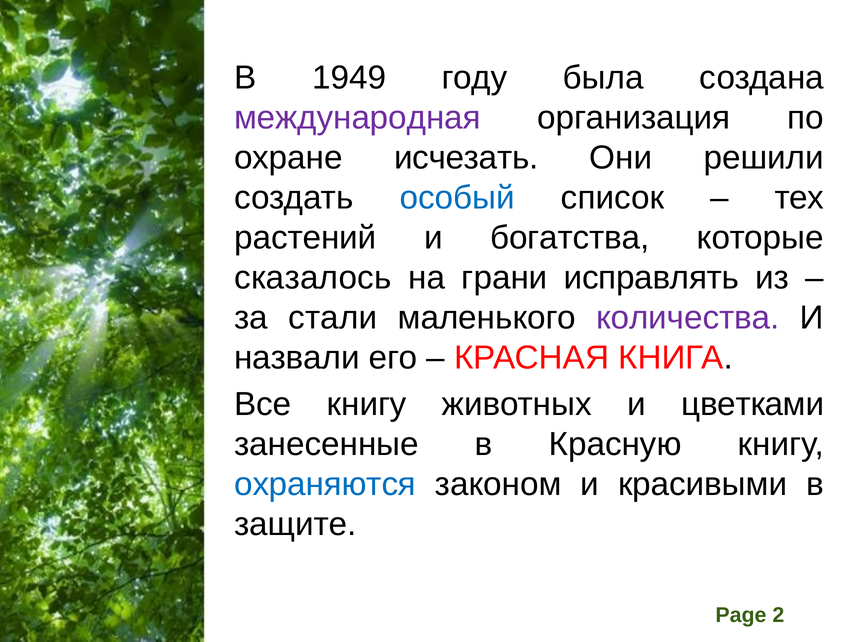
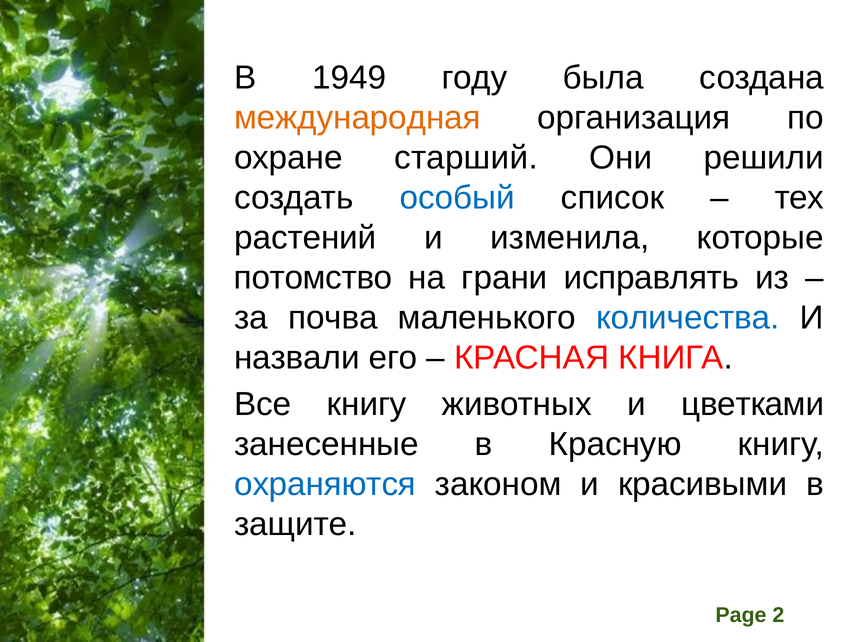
международная colour: purple -> orange (357, 118)
исчезать: исчезать -> старший (466, 158)
богатства: богатства -> изменила (570, 238)
сказалось: сказалось -> потомство (313, 278)
стали: стали -> почва (333, 318)
количества colour: purple -> blue (688, 318)
